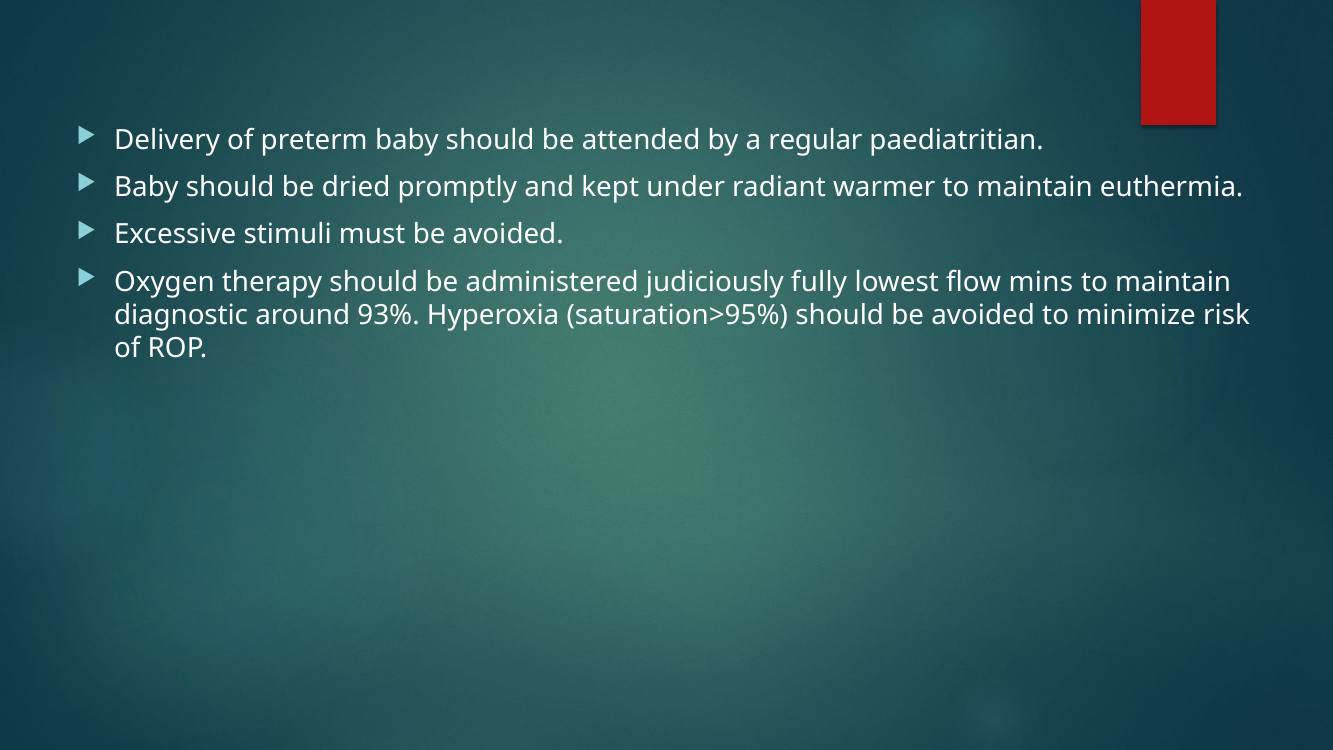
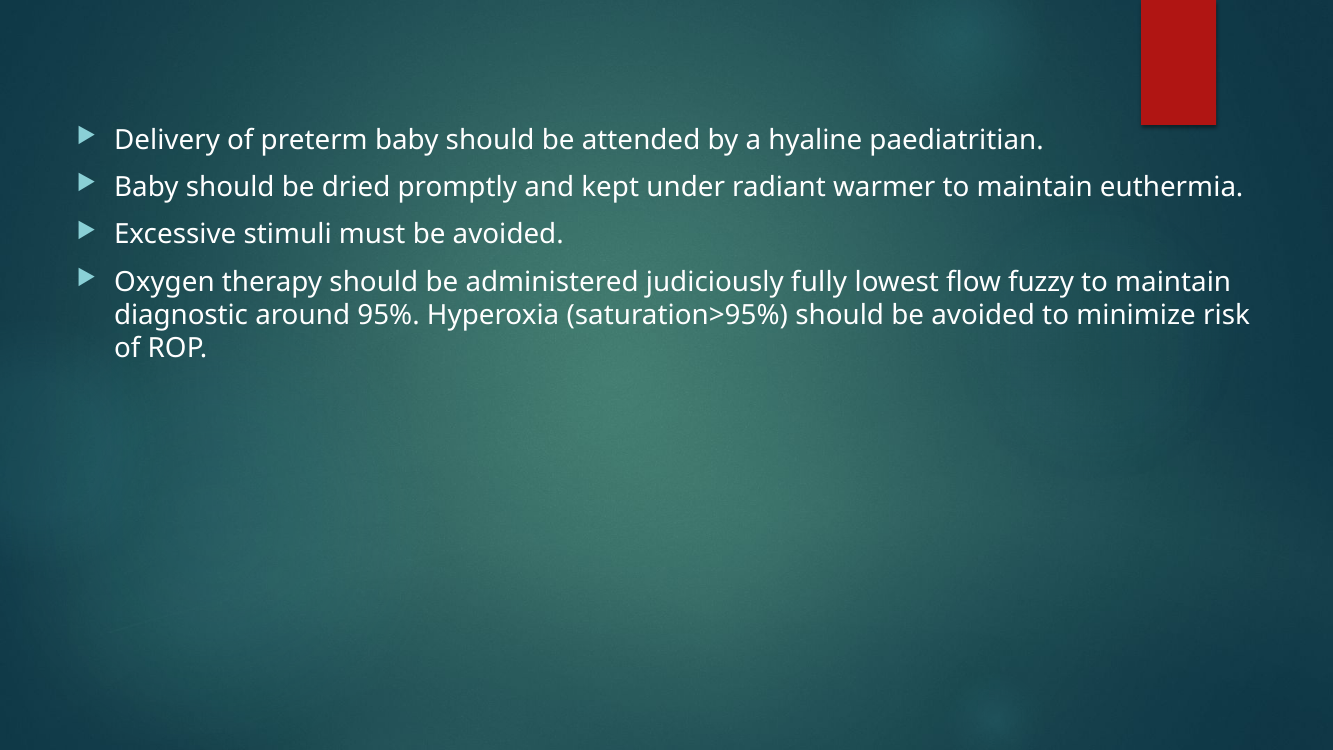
regular: regular -> hyaline (815, 140)
mins: mins -> fuzzy (1041, 282)
93%: 93% -> 95% (389, 315)
